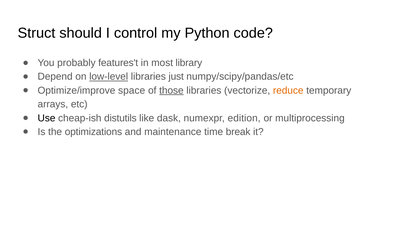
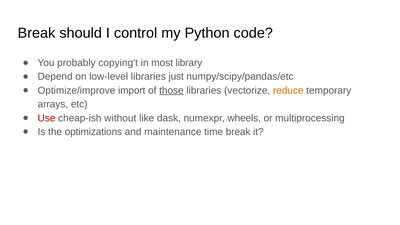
Struct: Struct -> Break (36, 33)
features't: features't -> copying't (118, 63)
low-level underline: present -> none (109, 77)
space: space -> import (132, 90)
Use colour: black -> red (47, 118)
distutils: distutils -> without (120, 118)
edition: edition -> wheels (244, 118)
